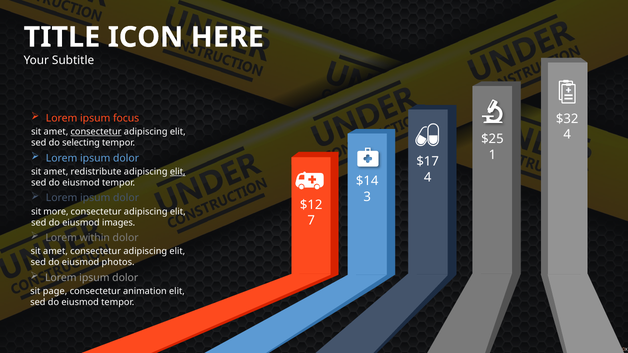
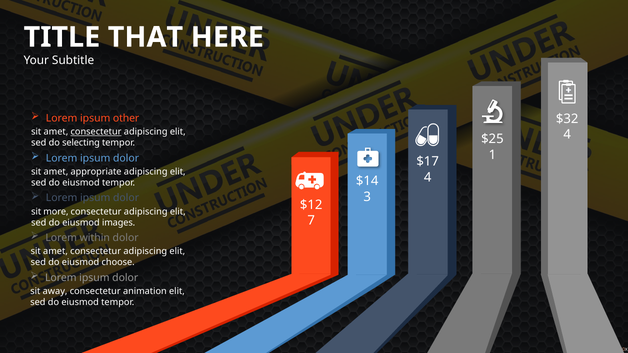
ICON: ICON -> THAT (145, 37)
focus: focus -> other (126, 118)
redistribute: redistribute -> appropriate (96, 172)
elit underline: present -> none (178, 172)
photos: photos -> choose (118, 262)
page: page -> away (55, 291)
